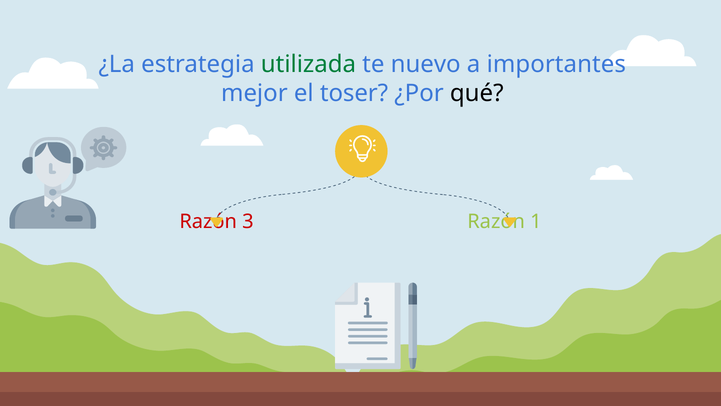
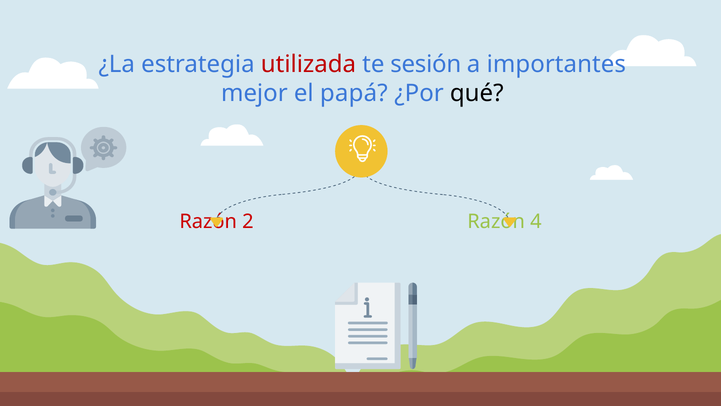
utilizada colour: green -> red (308, 64)
nuevo: nuevo -> sesión (426, 64)
toser: toser -> papá (354, 93)
3: 3 -> 2 (248, 221)
1: 1 -> 4 (536, 221)
